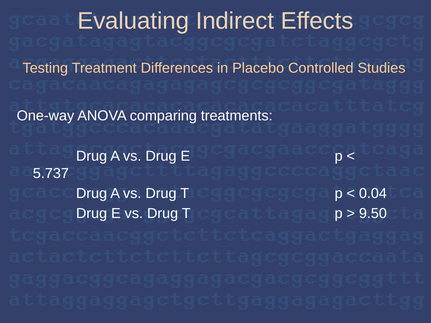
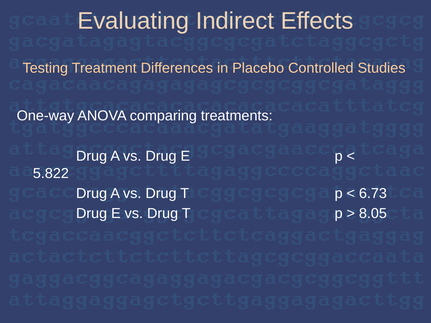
5.737: 5.737 -> 5.822 (51, 173)
0.04: 0.04 -> 6.73 (373, 194)
9.50: 9.50 -> 8.05 (373, 214)
